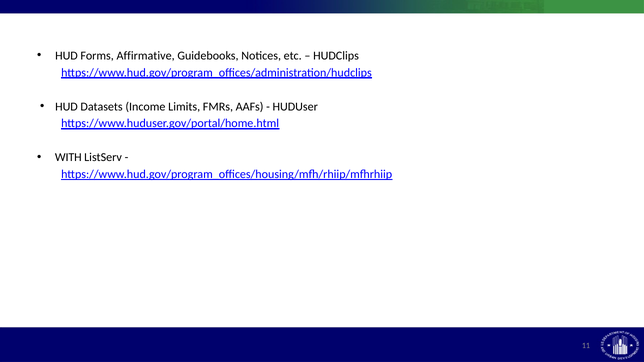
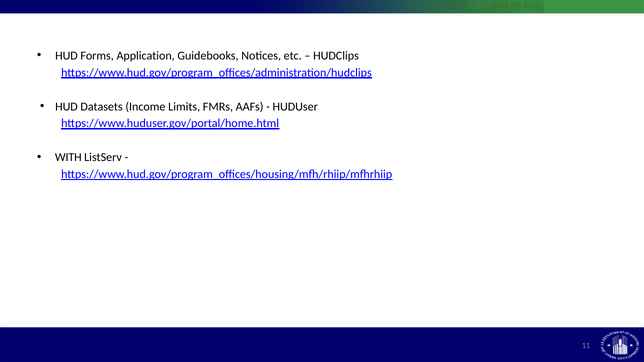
Affirmative: Affirmative -> Application (146, 56)
